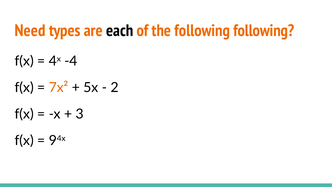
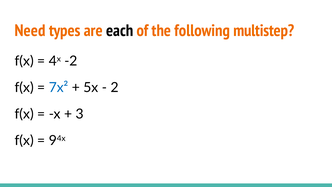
following following: following -> multistep (264, 31)
-4: -4 -> -2 (71, 61)
7x² colour: orange -> blue (59, 88)
